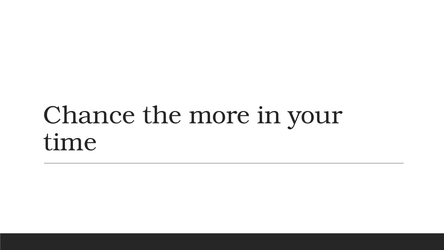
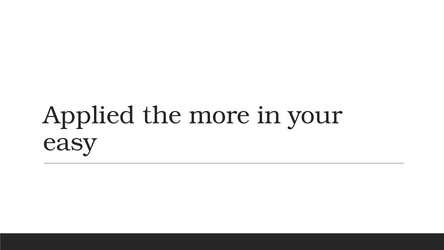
Chance: Chance -> Applied (89, 115)
time: time -> easy (70, 142)
